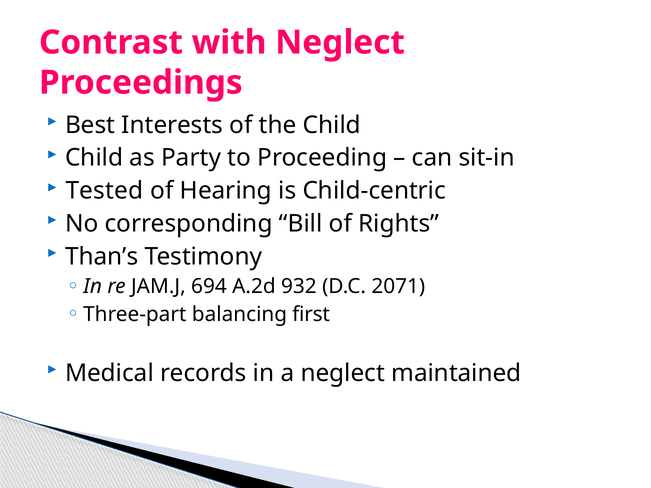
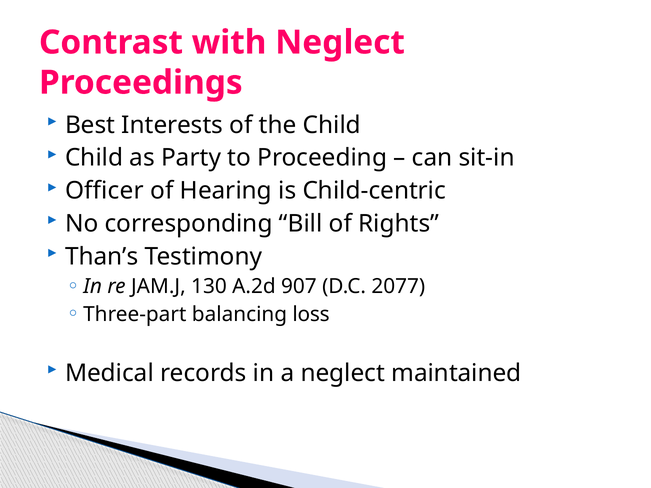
Tested: Tested -> Officer (104, 191)
694: 694 -> 130 (209, 287)
932: 932 -> 907 (299, 287)
2071: 2071 -> 2077 (398, 287)
first: first -> loss (311, 315)
